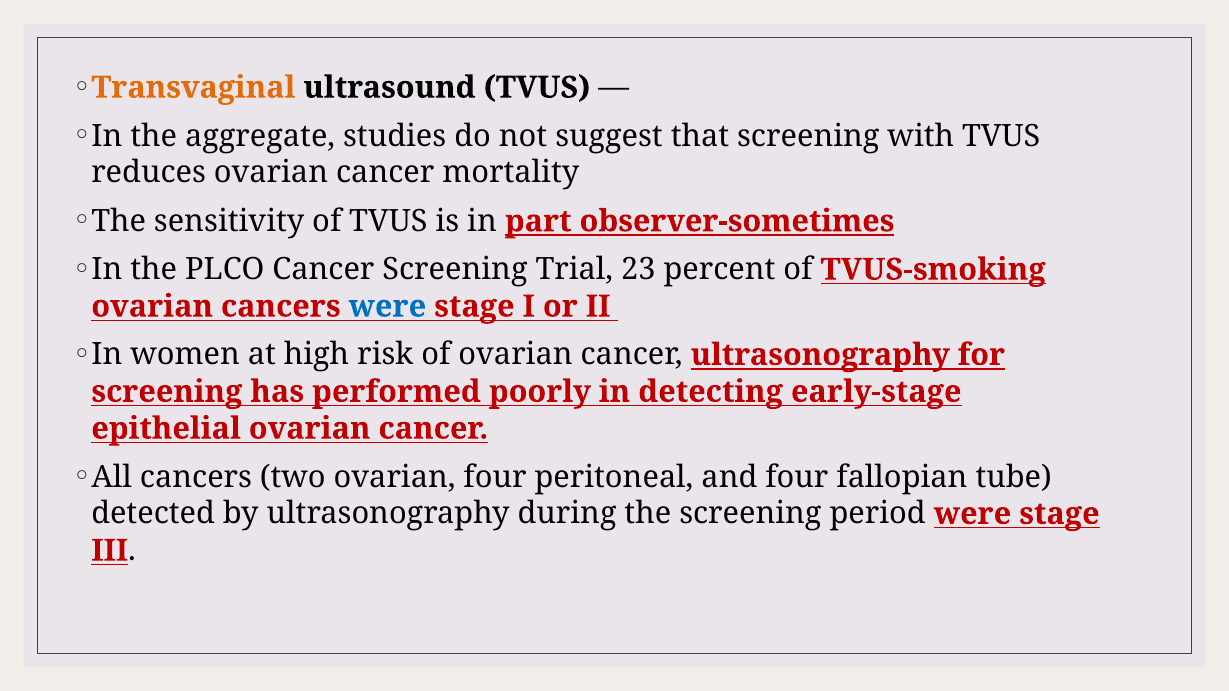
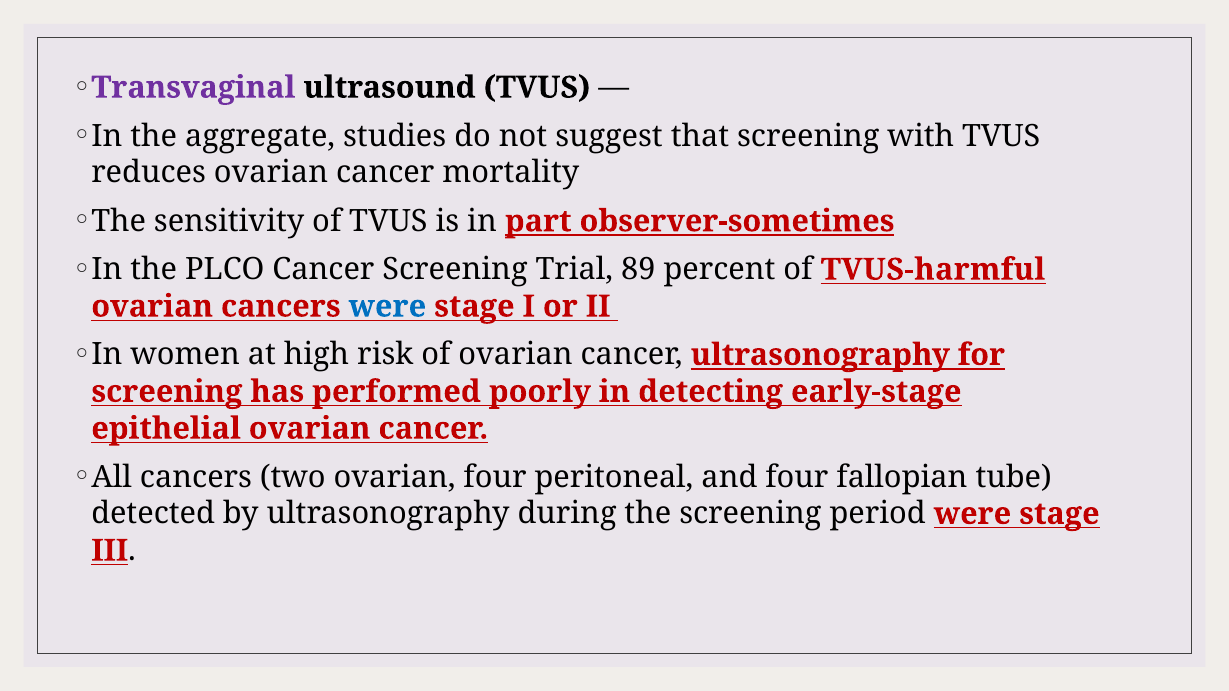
Transvaginal colour: orange -> purple (193, 88)
23: 23 -> 89 (638, 270)
TVUS-smoking: TVUS-smoking -> TVUS-harmful (933, 270)
